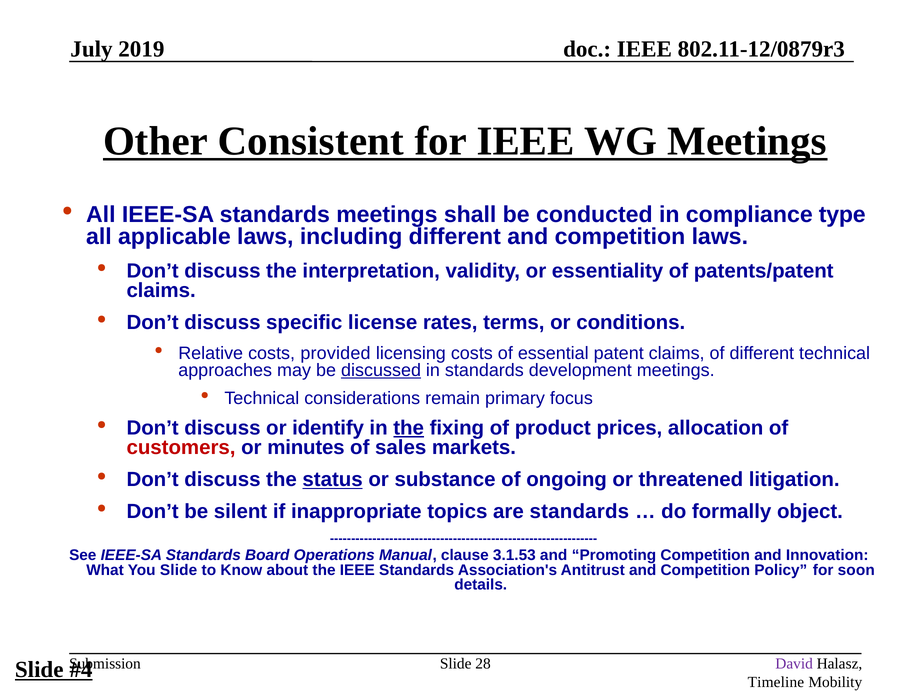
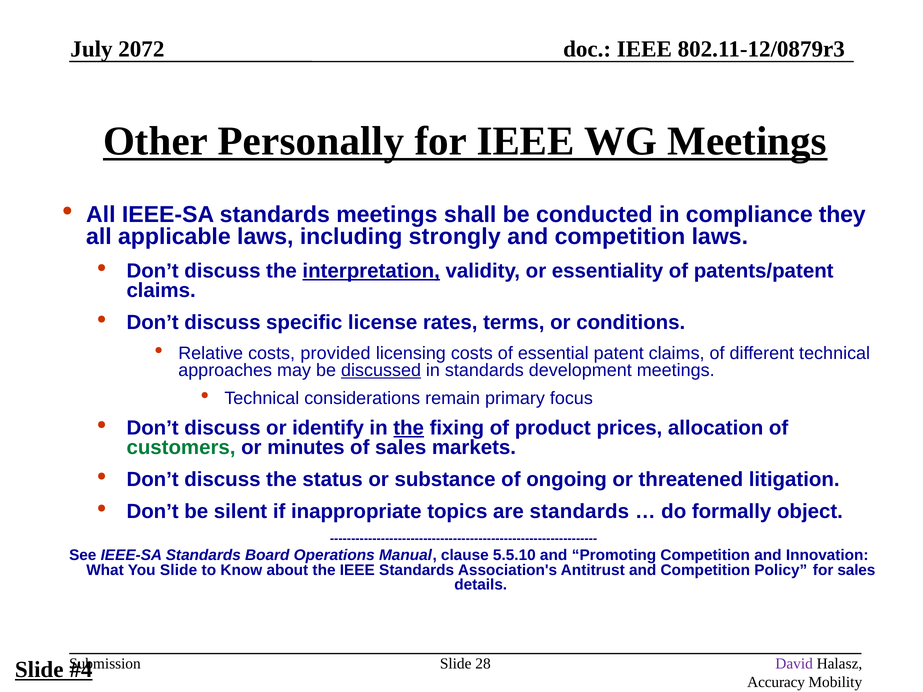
2019: 2019 -> 2072 (141, 49)
Consistent: Consistent -> Personally (311, 141)
type: type -> they (842, 215)
including different: different -> strongly (455, 237)
interpretation underline: none -> present (371, 271)
customers colour: red -> green (181, 448)
status underline: present -> none (333, 480)
3.1.53: 3.1.53 -> 5.5.10 (514, 555)
for soon: soon -> sales (856, 570)
Timeline: Timeline -> Accuracy (776, 682)
